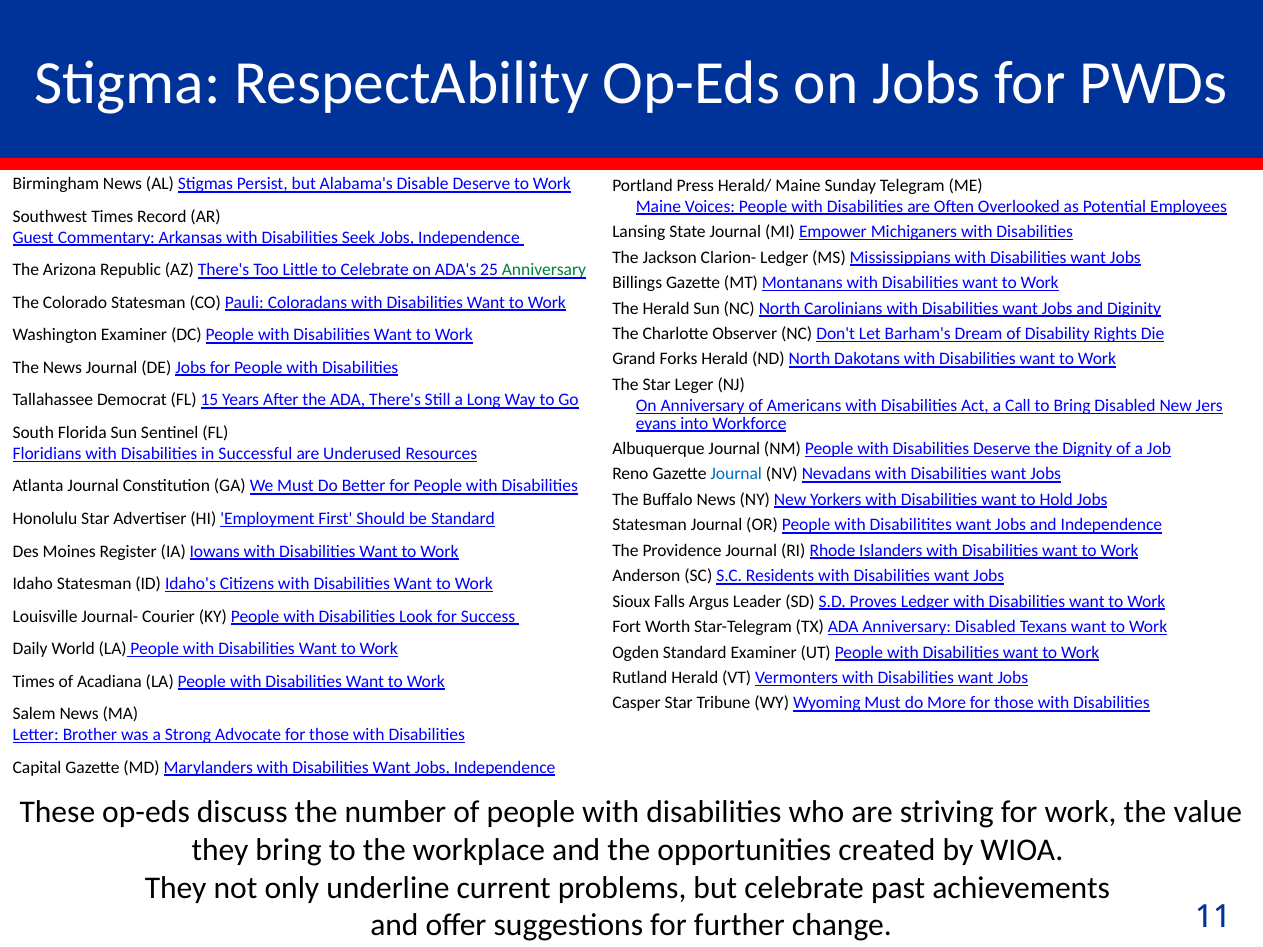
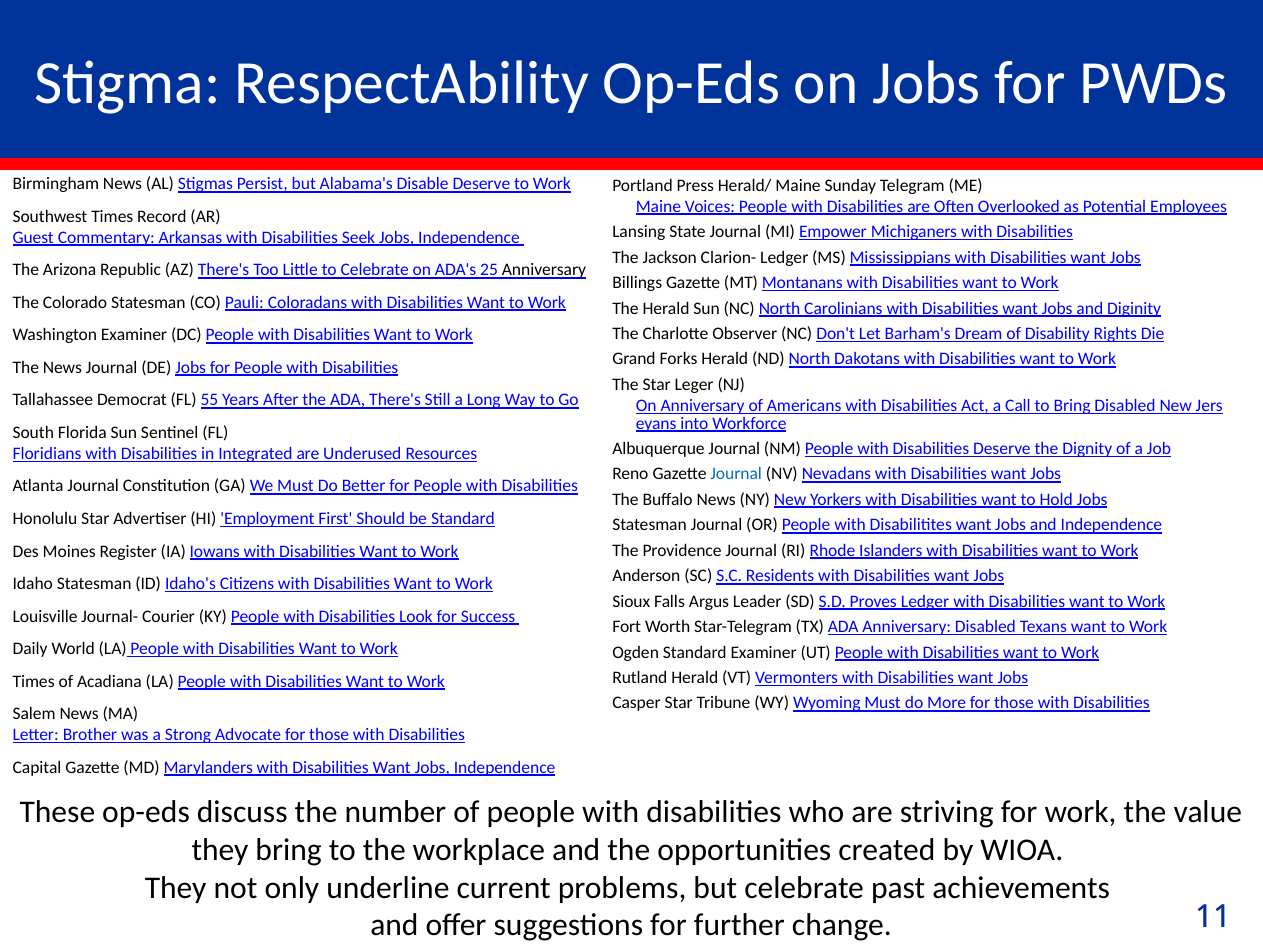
Anniversary colour: green -> black (544, 270)
15: 15 -> 55 (209, 400)
Successful: Successful -> Integrated (255, 454)
